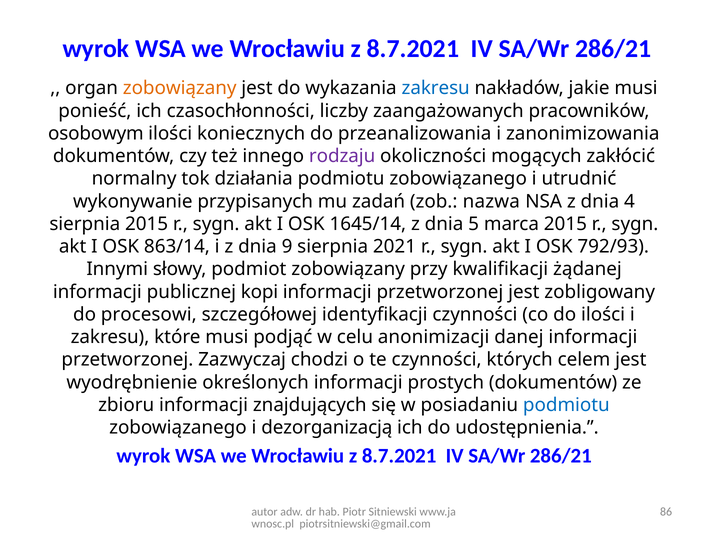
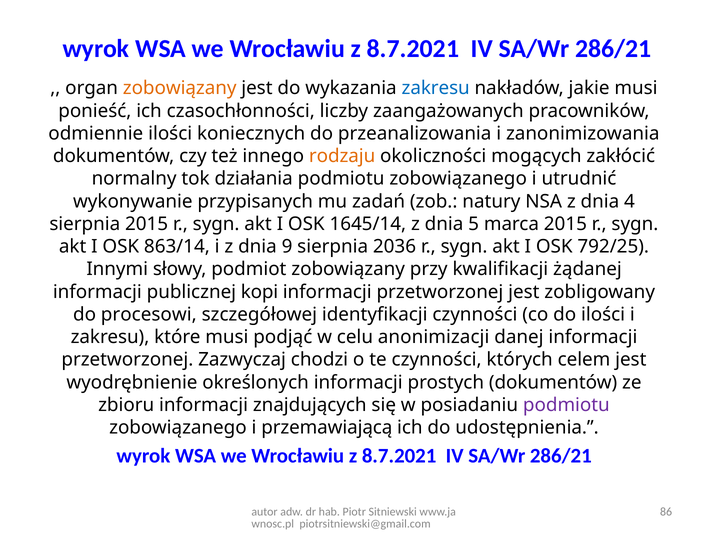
osobowym: osobowym -> odmiennie (96, 134)
rodzaju colour: purple -> orange (342, 156)
nazwa: nazwa -> natury (491, 201)
2021: 2021 -> 2036 (394, 247)
792/93: 792/93 -> 792/25 (613, 247)
podmiotu colour: blue -> purple (566, 405)
dezorganizacją: dezorganizacją -> przemawiającą (327, 428)
